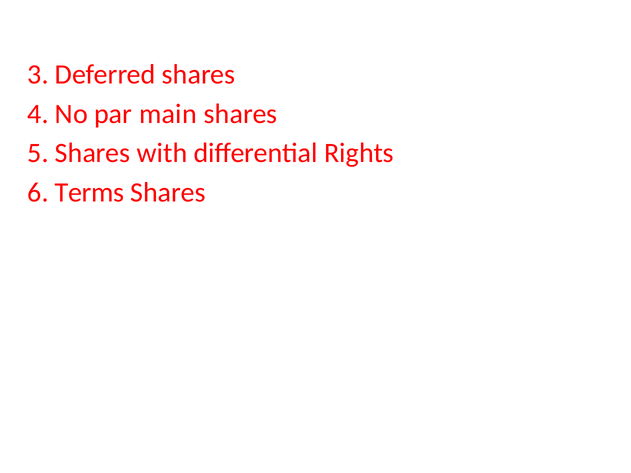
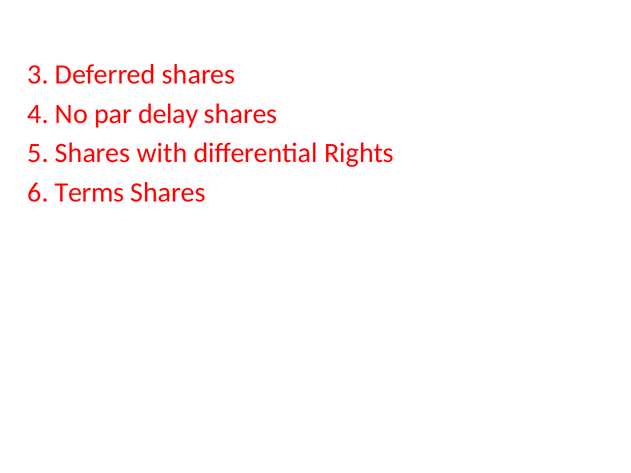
main: main -> delay (168, 114)
